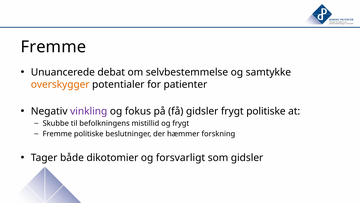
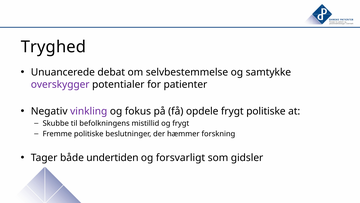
Fremme: Fremme -> Tryghed (53, 47)
overskygger colour: orange -> purple (60, 84)
få gidsler: gidsler -> opdele (202, 111)
dikotomier: dikotomier -> undertiden (112, 157)
